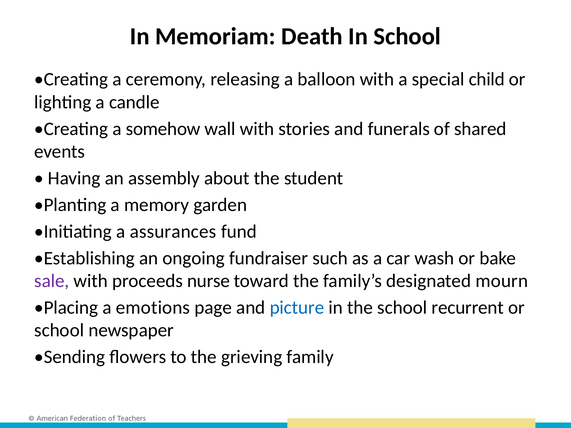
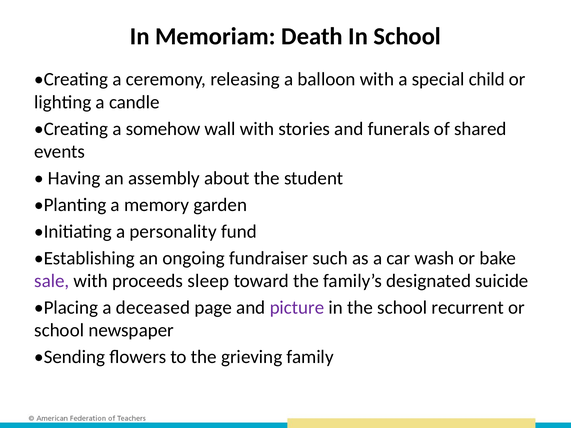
assurances: assurances -> personality (173, 232)
nurse: nurse -> sleep (208, 281)
mourn: mourn -> suicide (502, 281)
emotions: emotions -> deceased (153, 308)
picture colour: blue -> purple (297, 308)
